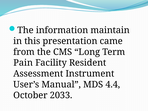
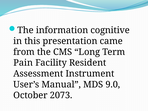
maintain: maintain -> cognitive (110, 30)
4.4: 4.4 -> 9.0 (113, 84)
2033: 2033 -> 2073 (61, 95)
